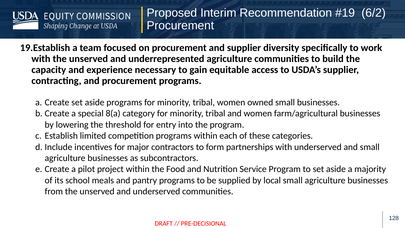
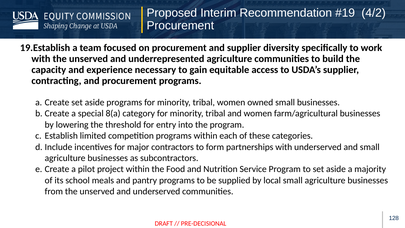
6/2: 6/2 -> 4/2 (374, 13)
